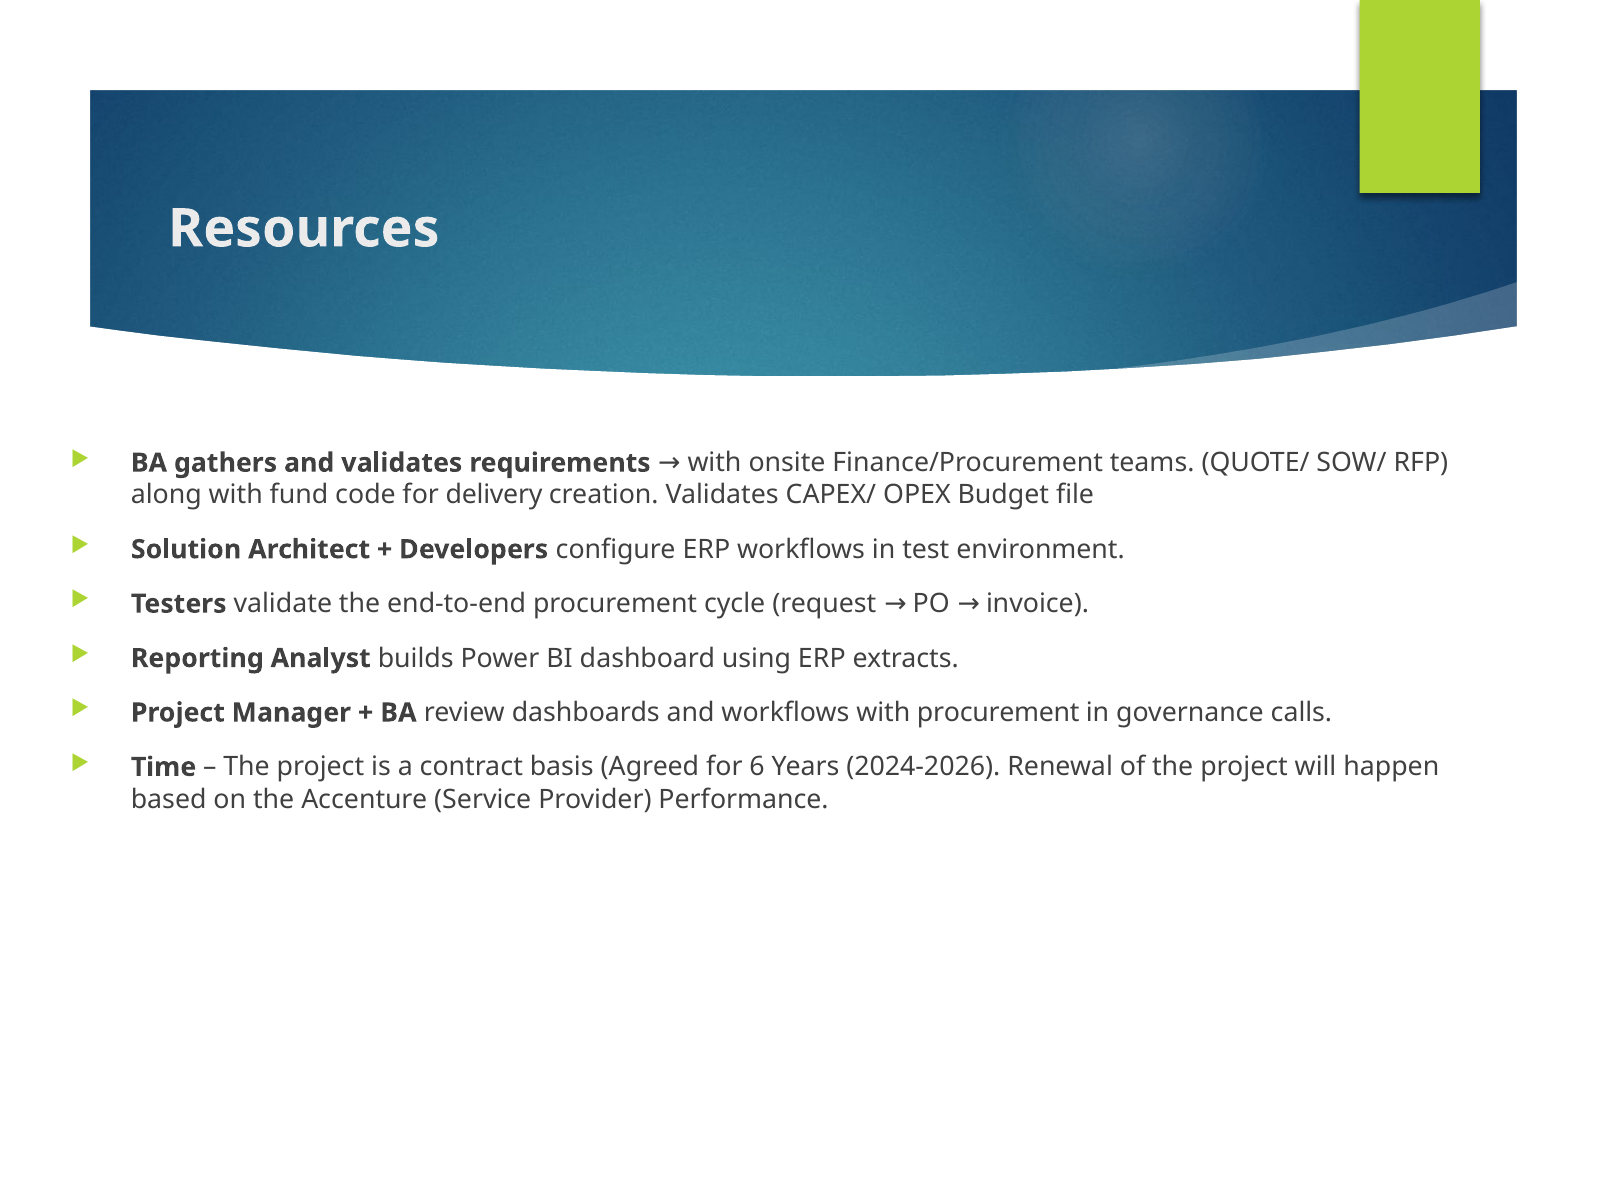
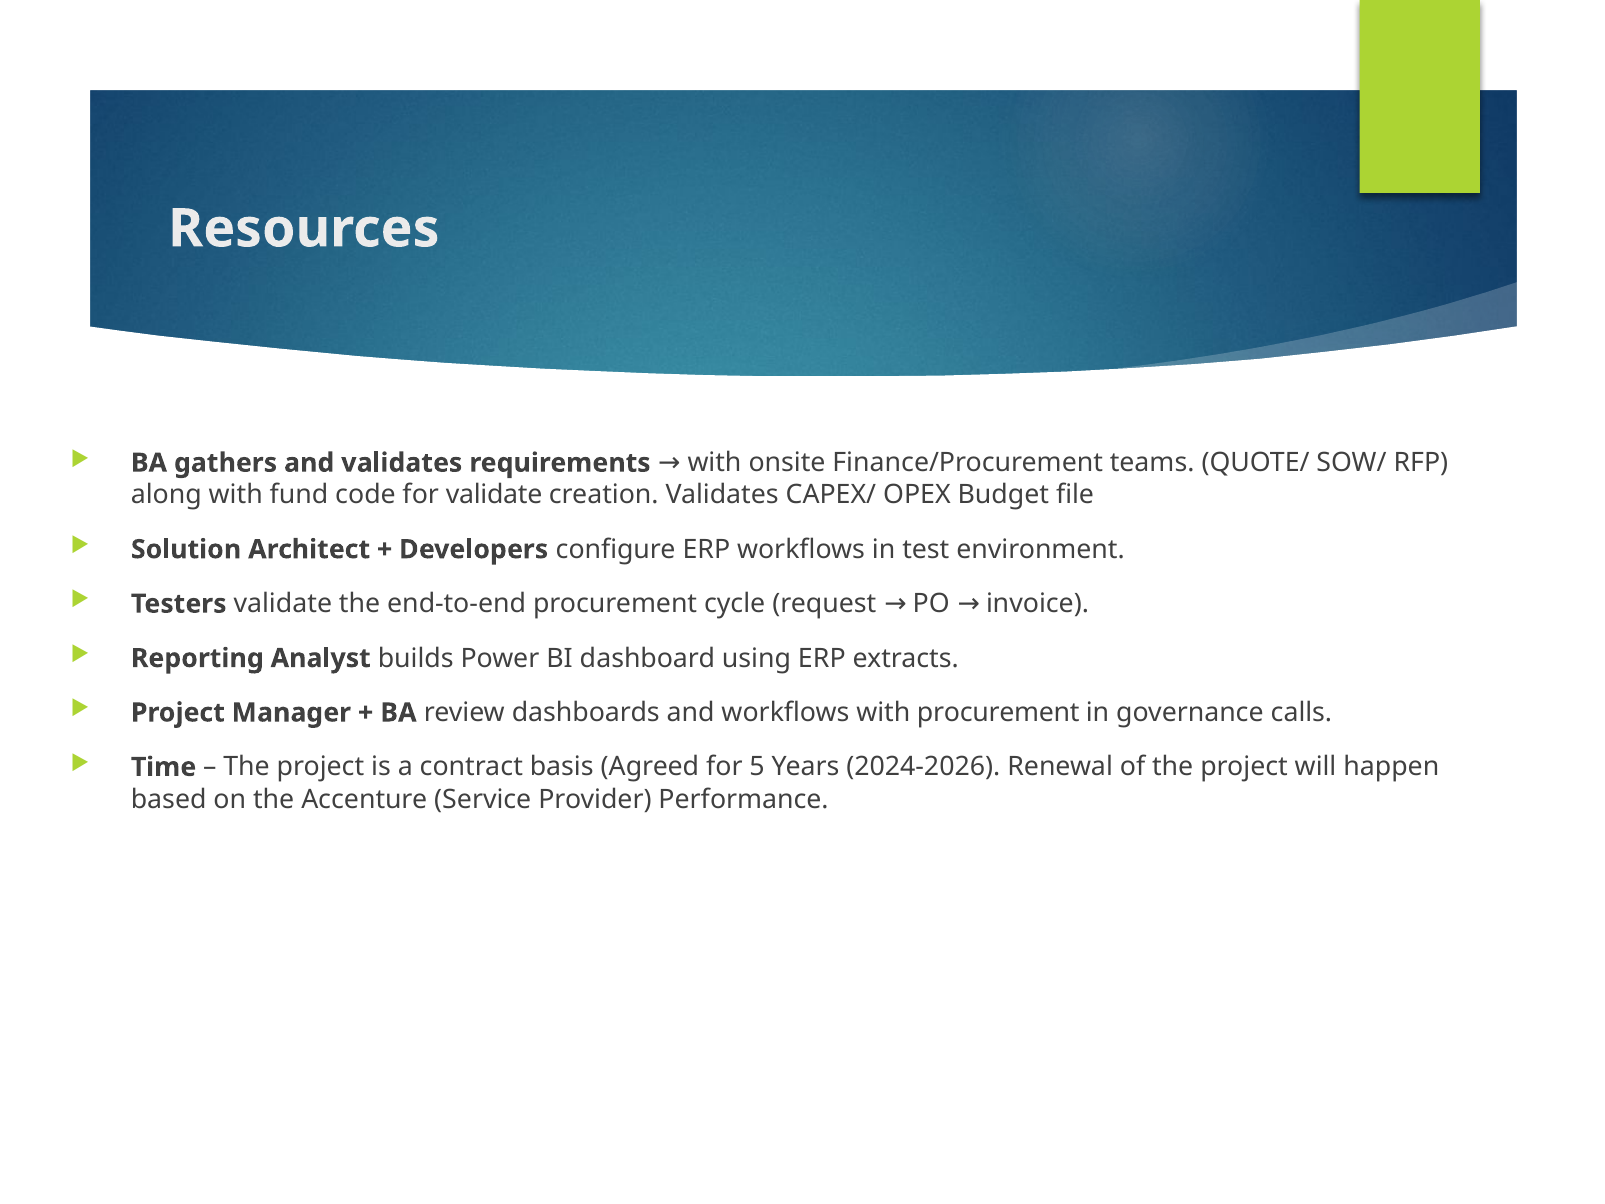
for delivery: delivery -> validate (494, 495)
6: 6 -> 5 (757, 767)
